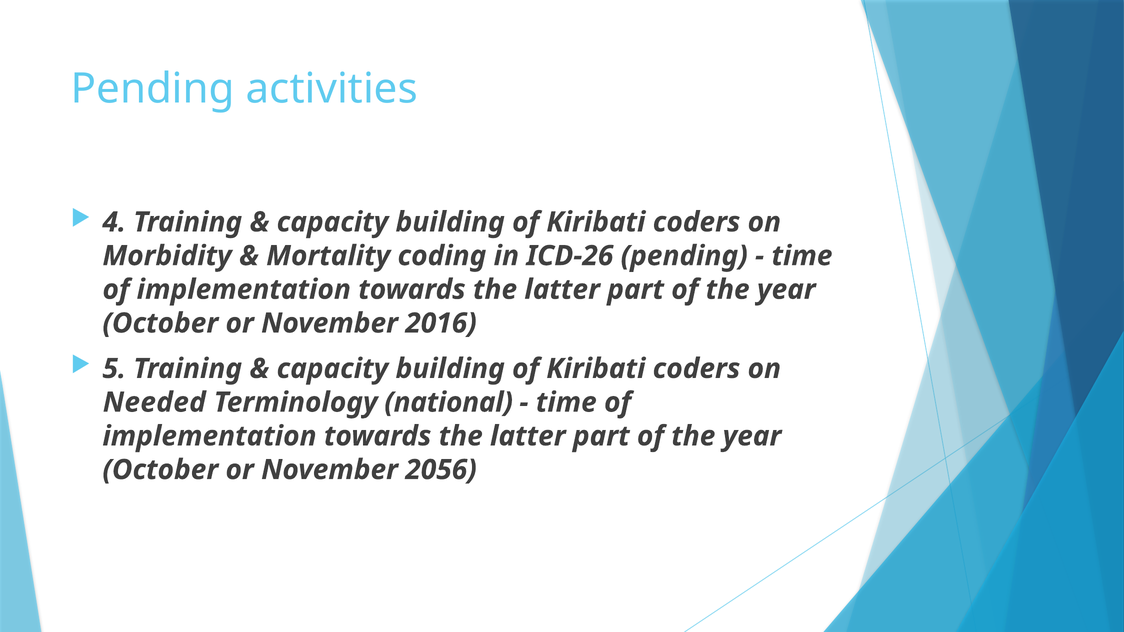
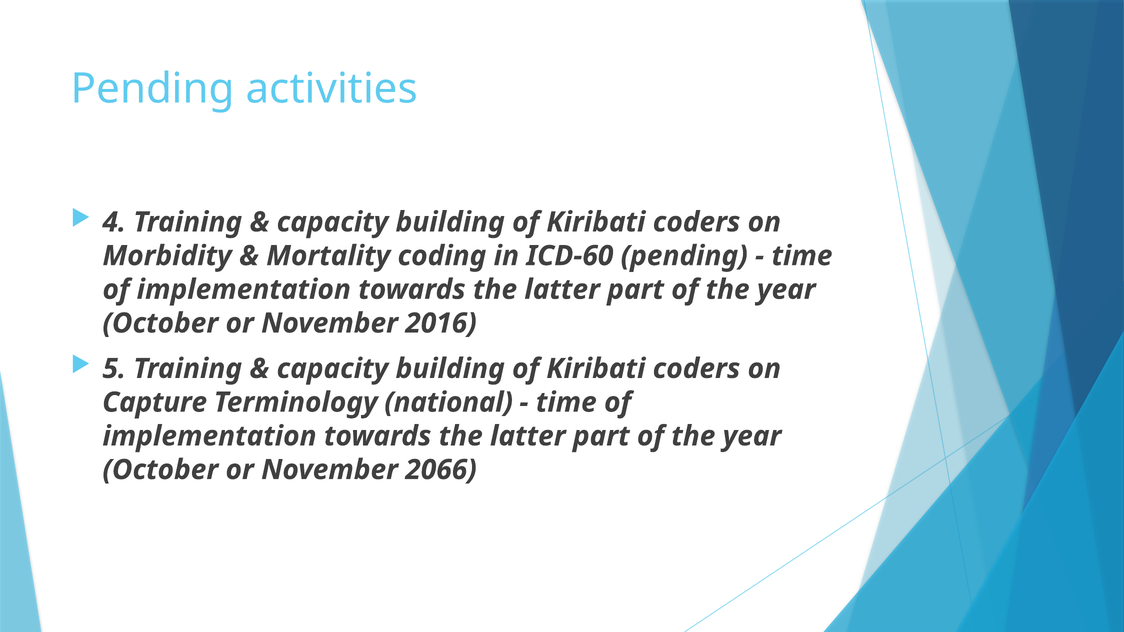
ICD-26: ICD-26 -> ICD-60 (570, 256)
Needed: Needed -> Capture (155, 403)
2056: 2056 -> 2066 (441, 470)
